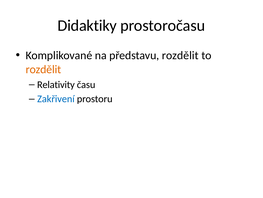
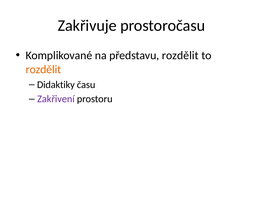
Didaktiky: Didaktiky -> Zakřivuje (87, 25)
Relativity: Relativity -> Didaktiky (56, 84)
Zakřivení colour: blue -> purple (56, 99)
